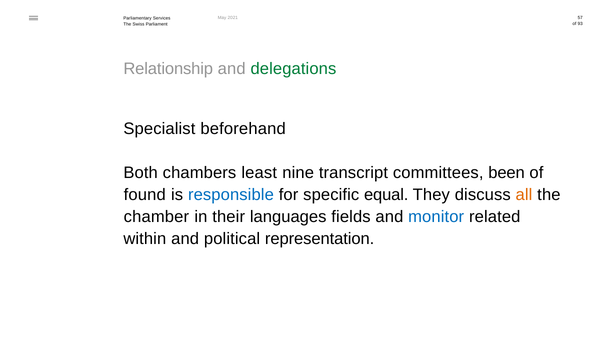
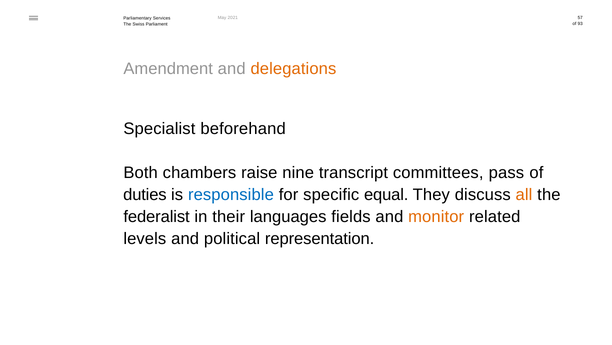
Relationship: Relationship -> Amendment (168, 69)
delegations colour: green -> orange (293, 69)
least: least -> raise (259, 172)
been: been -> pass (506, 172)
found: found -> duties (145, 194)
chamber: chamber -> federalist (157, 216)
monitor colour: blue -> orange (436, 216)
within: within -> levels (145, 238)
